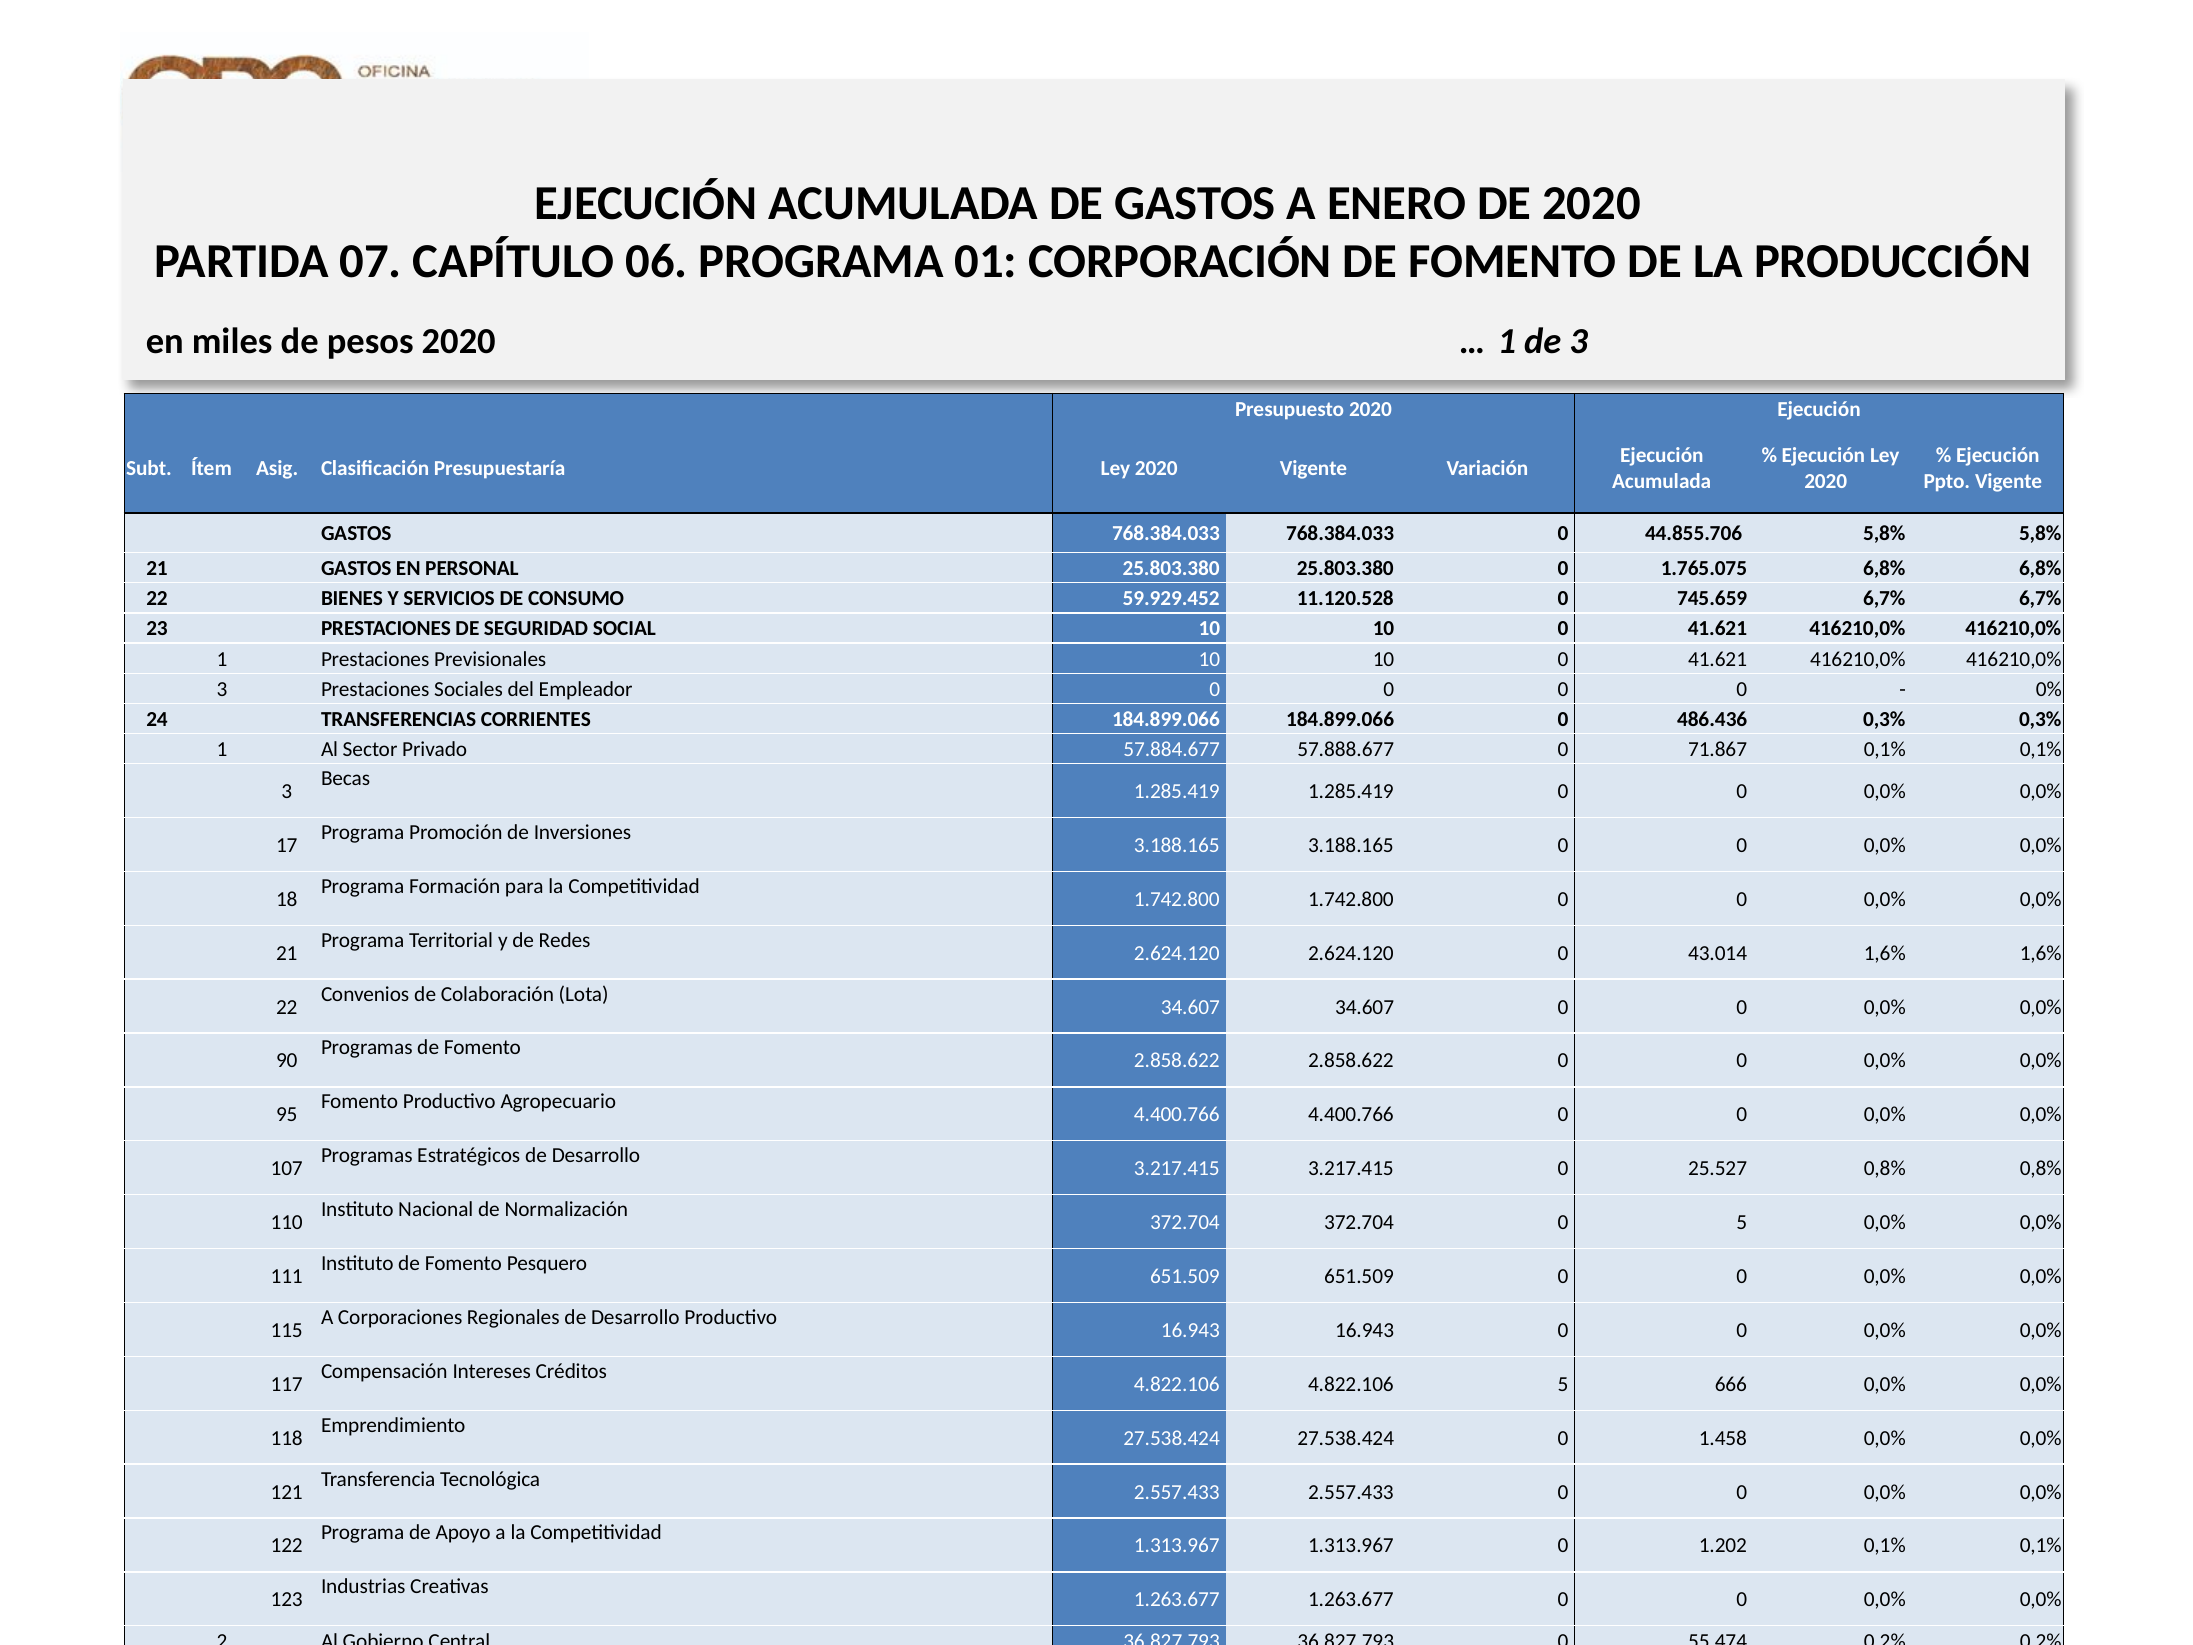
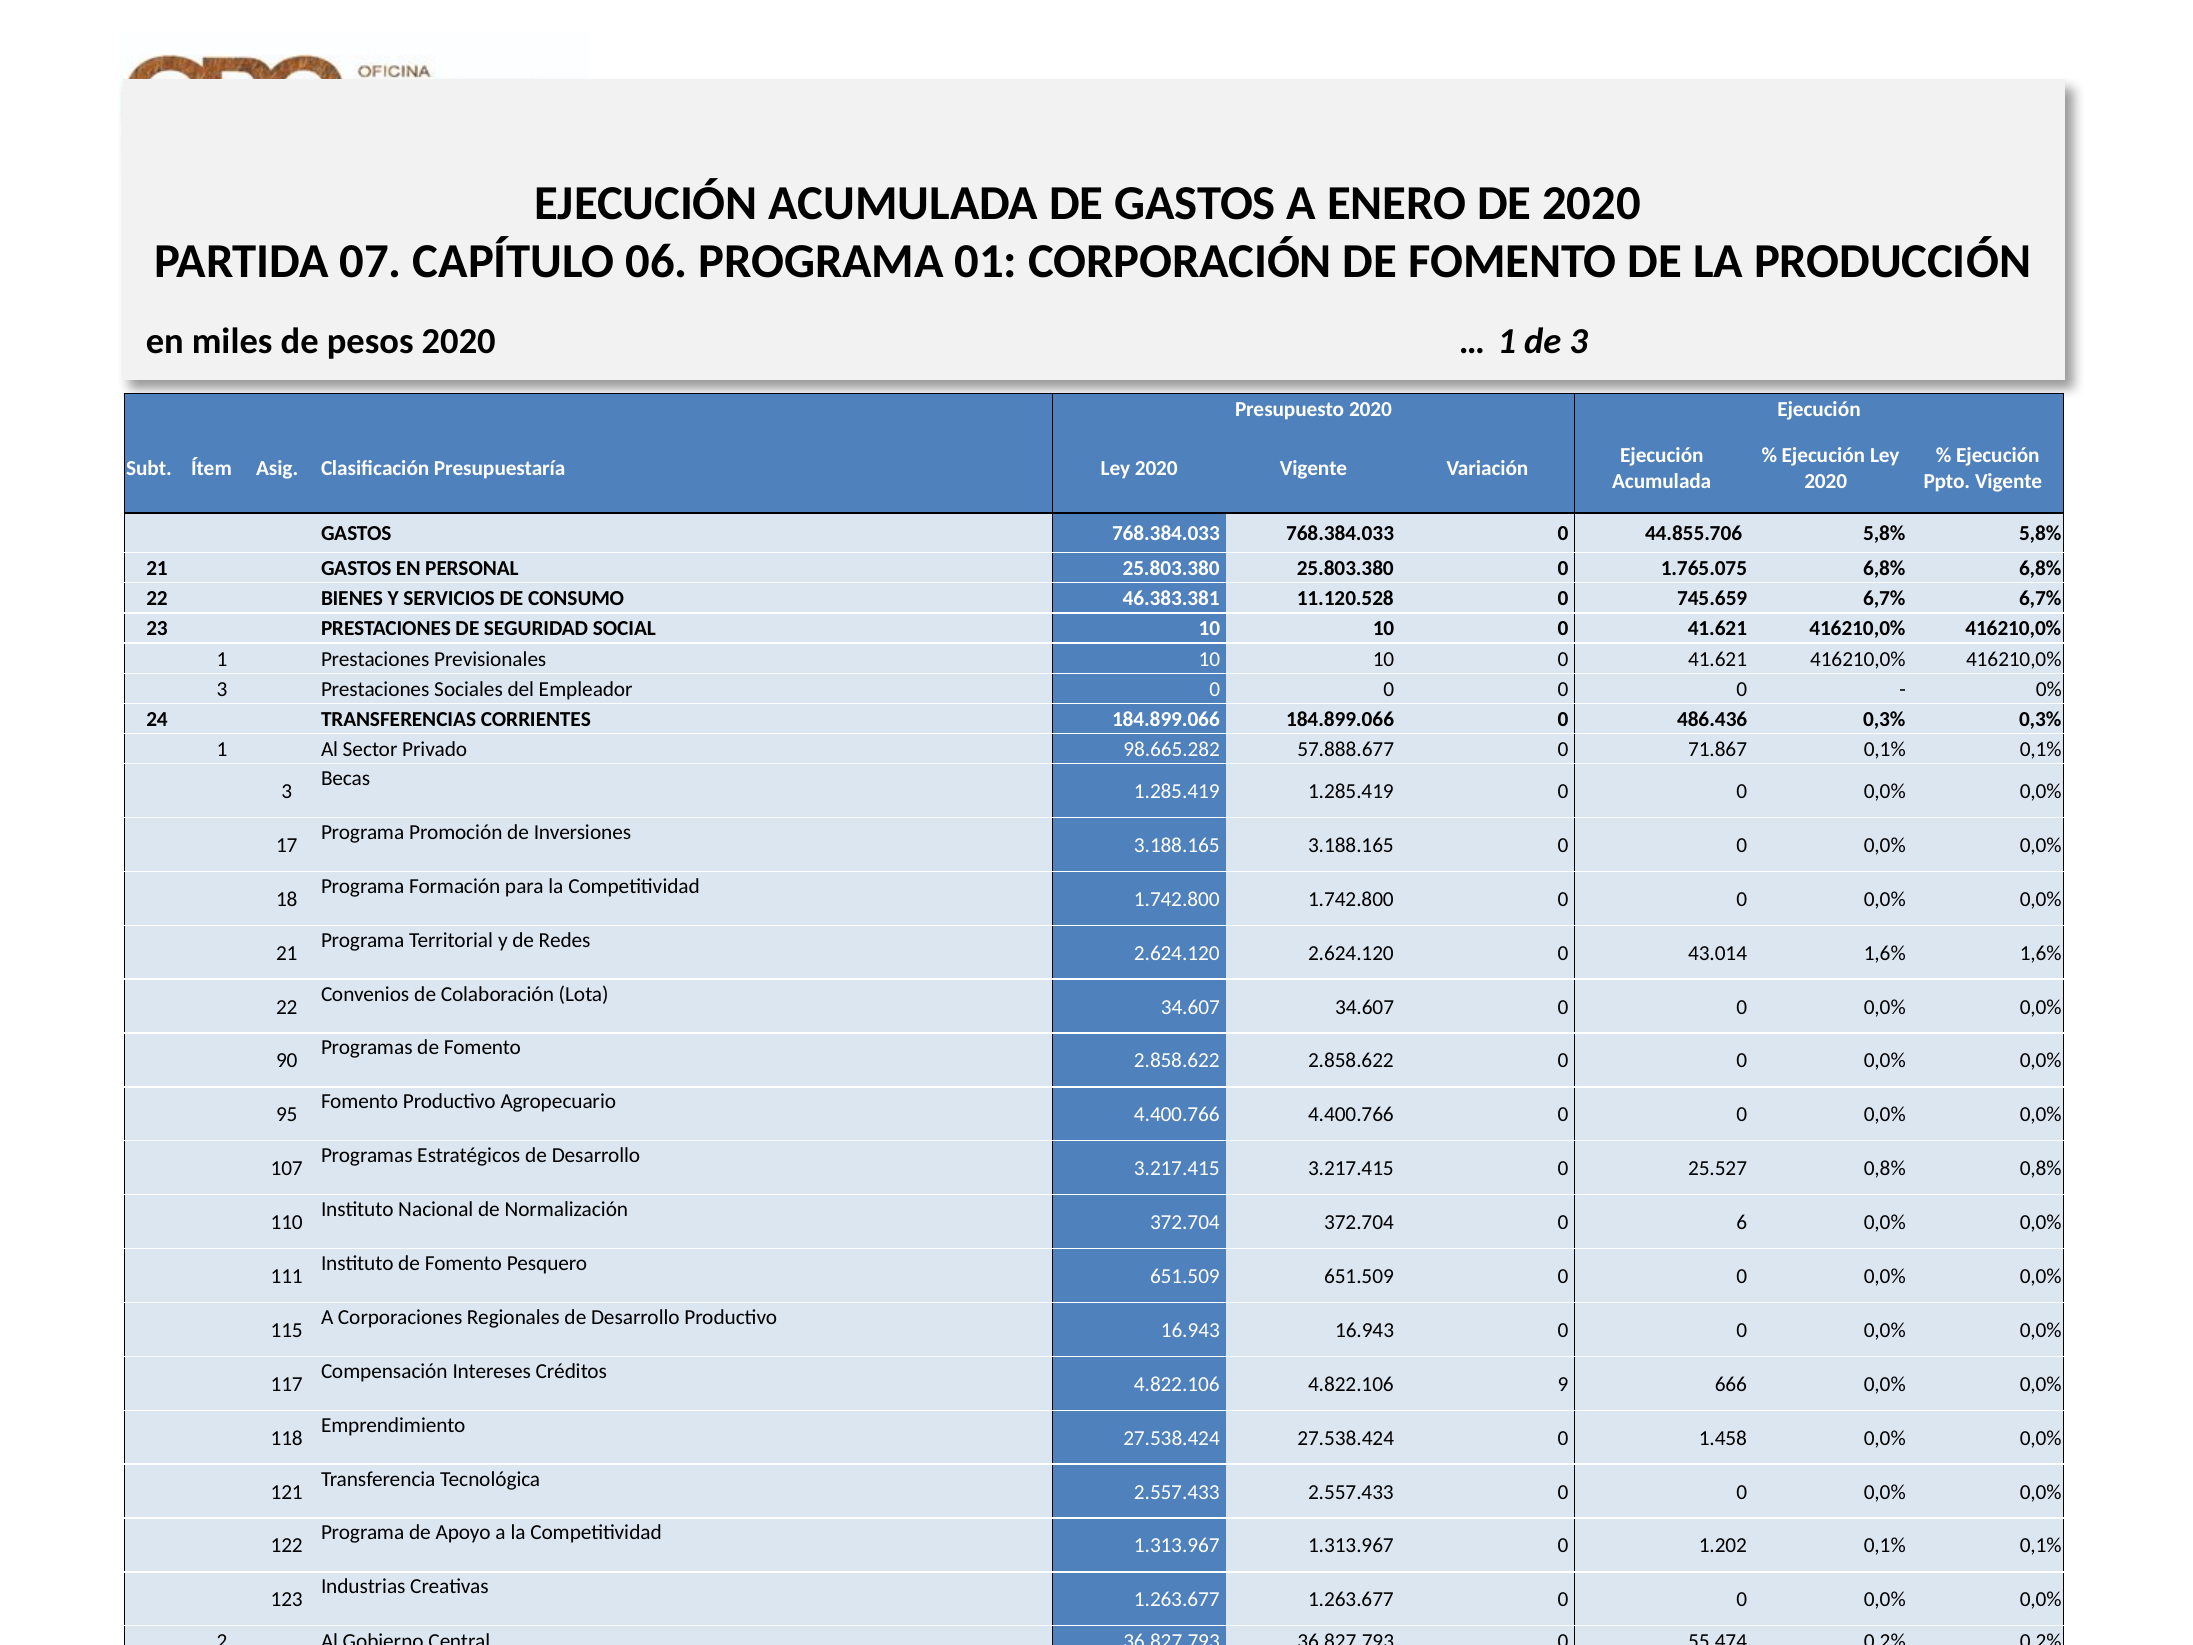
59.929.452: 59.929.452 -> 46.383.381 (1171, 599)
57.884.677: 57.884.677 -> 98.665.282 (1172, 749)
0 5: 5 -> 6 (1742, 1222)
4.822.106 5: 5 -> 9 (1563, 1384)
